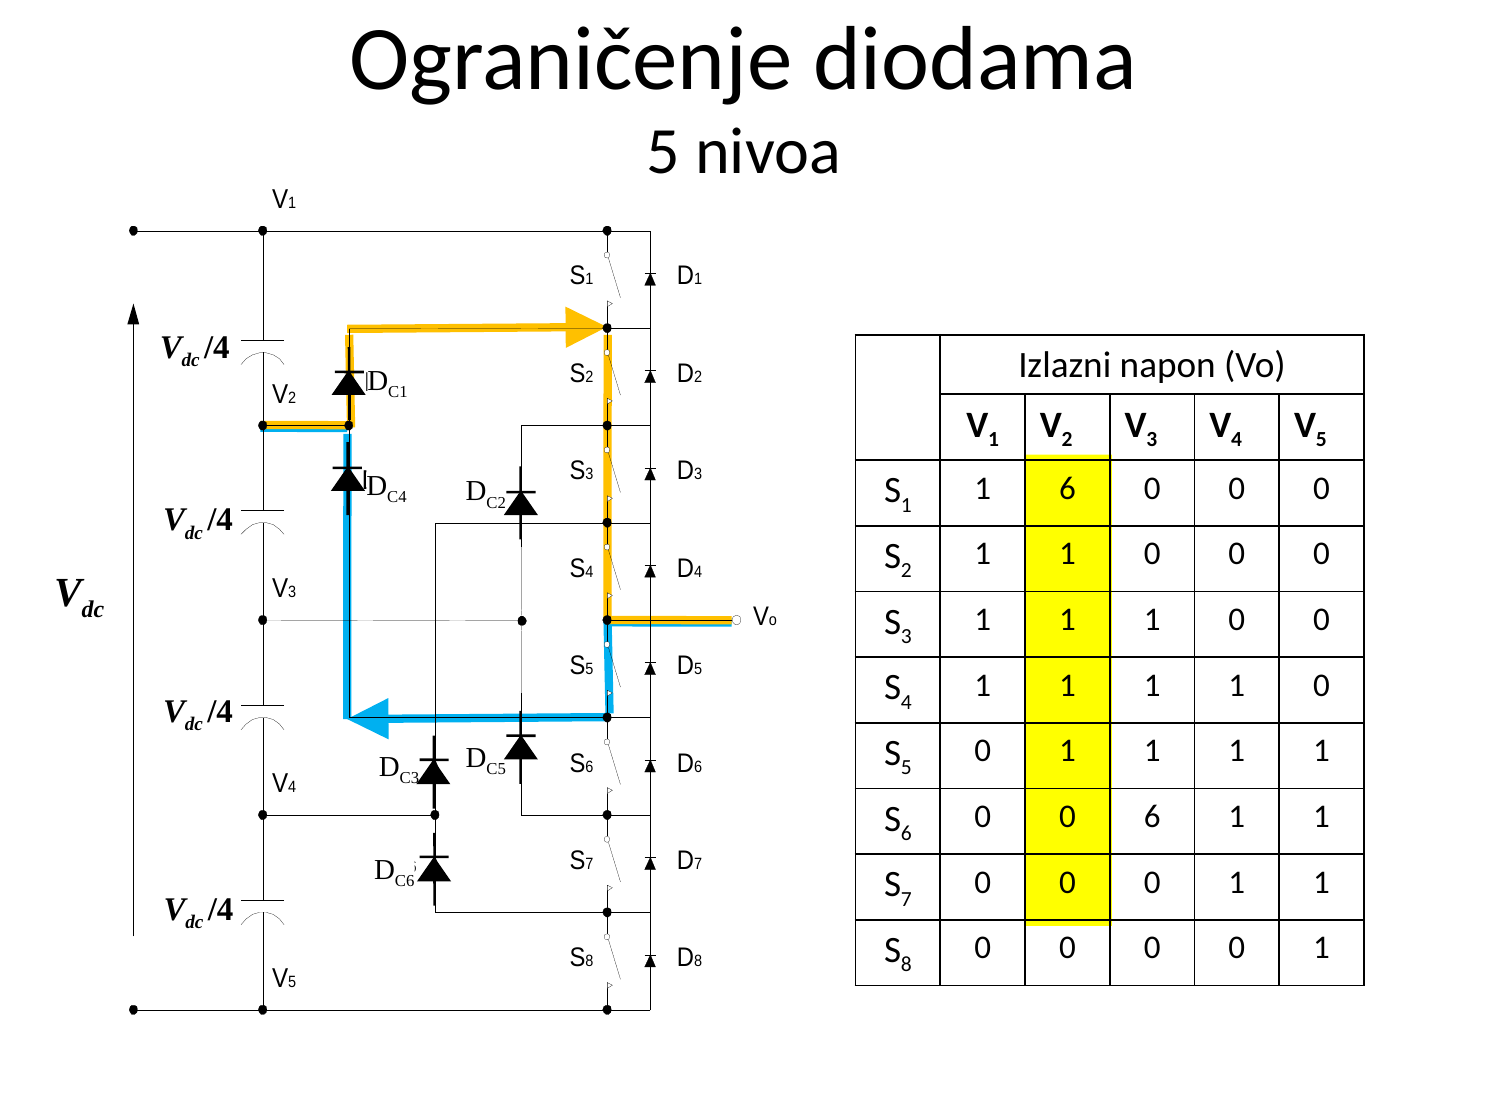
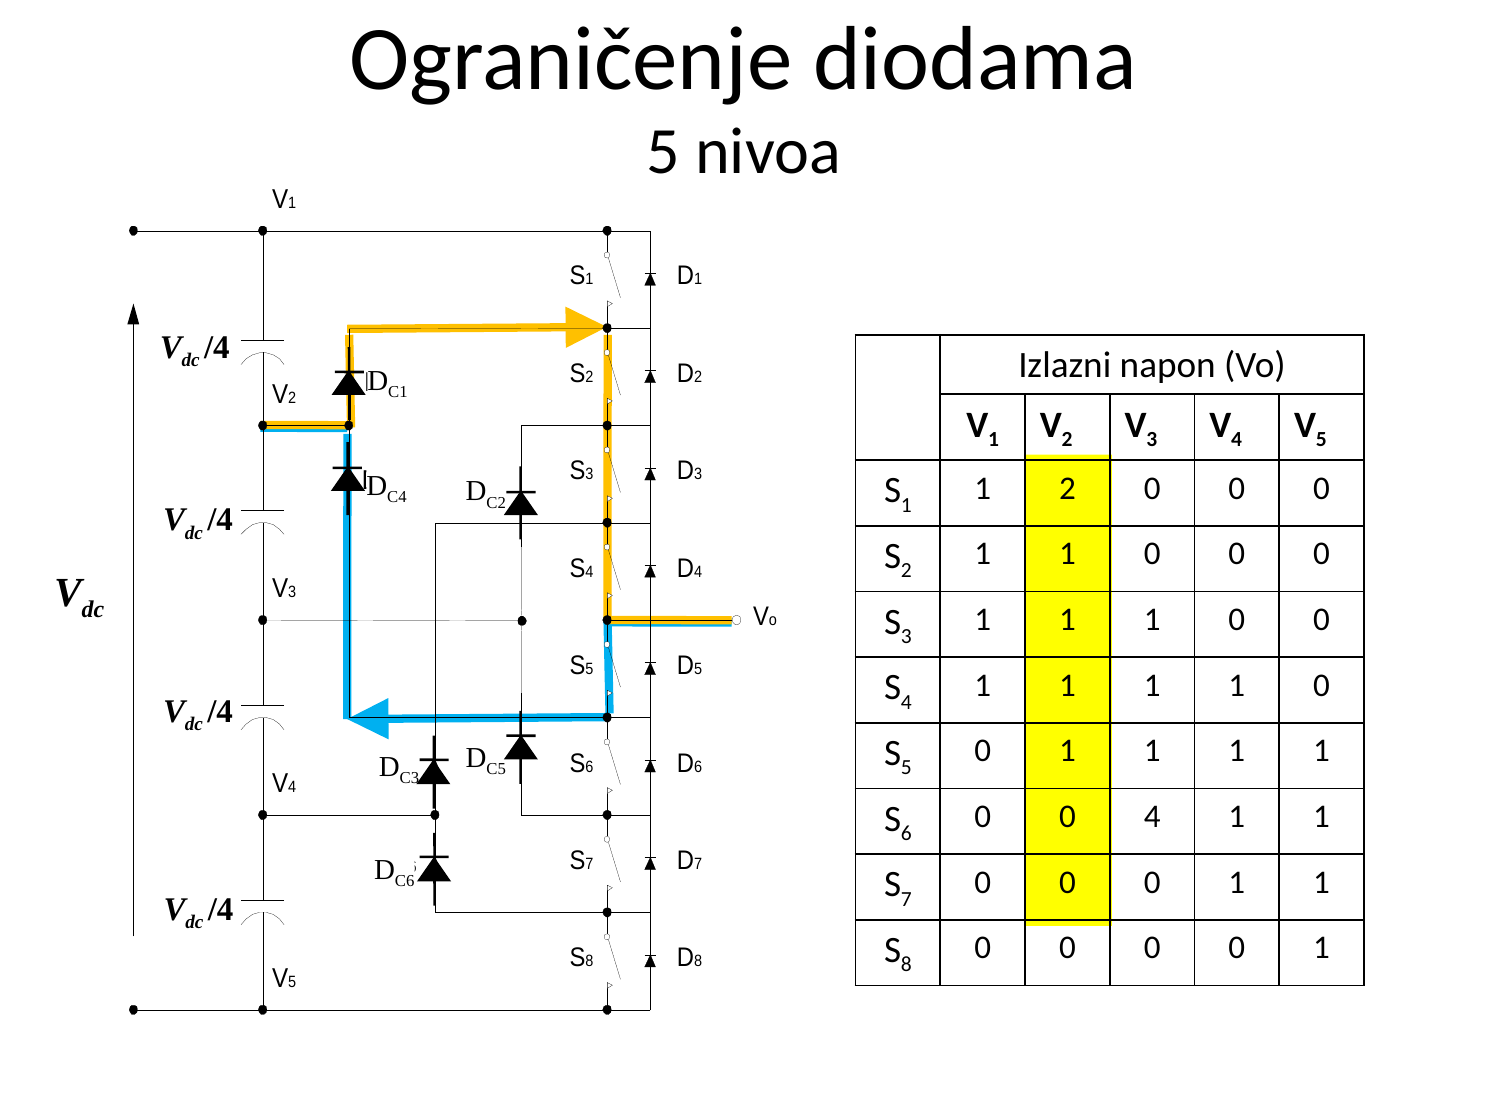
1 6: 6 -> 2 (1067, 488)
0 6: 6 -> 4 (1152, 816)
